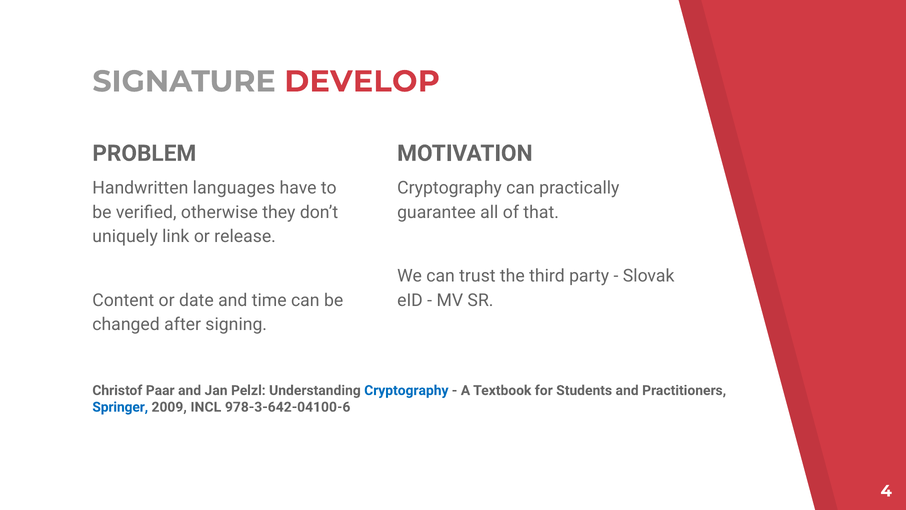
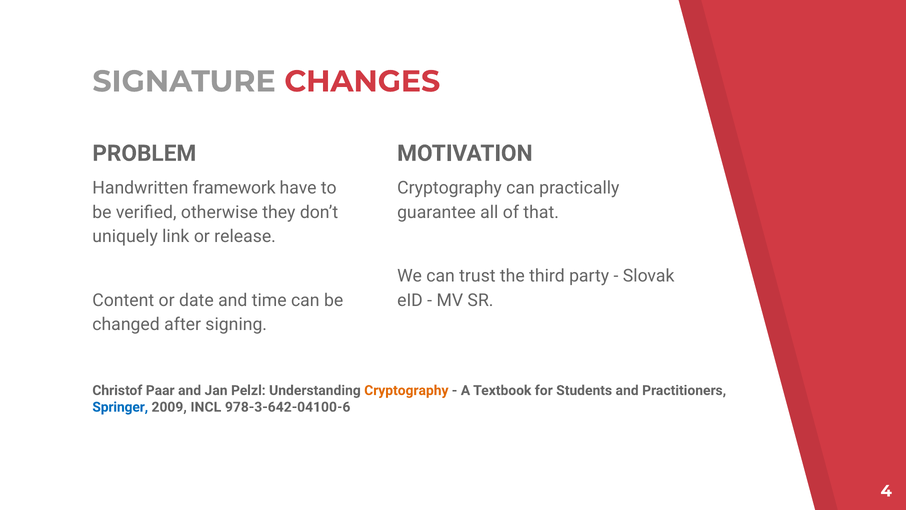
DEVELOP: DEVELOP -> CHANGES (362, 81)
languages: languages -> framework (234, 188)
Cryptography colour: blue -> orange (406, 390)
